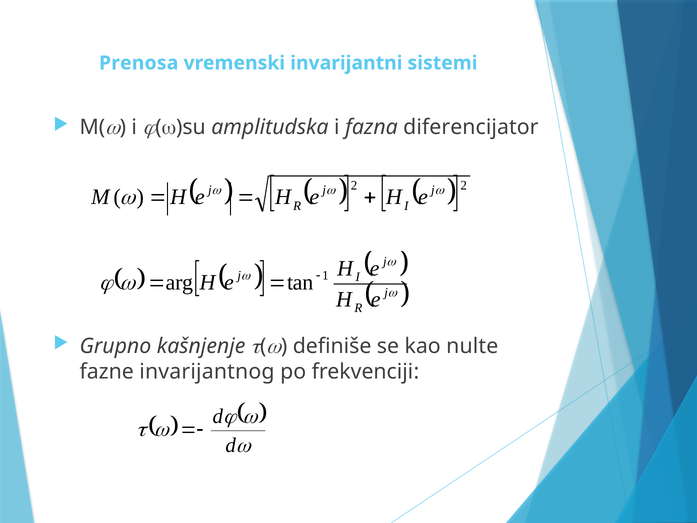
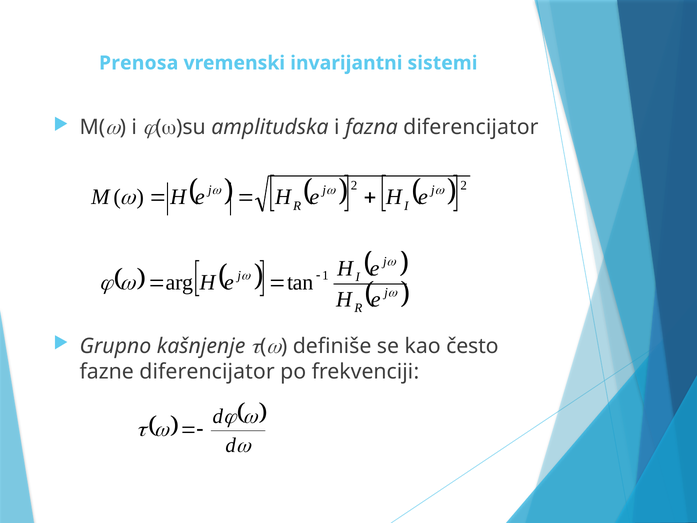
nulte: nulte -> često (472, 346)
fazne invarijantnog: invarijantnog -> diferencijator (207, 372)
